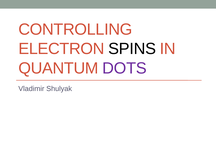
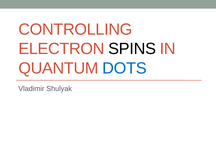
DOTS colour: purple -> blue (124, 68)
